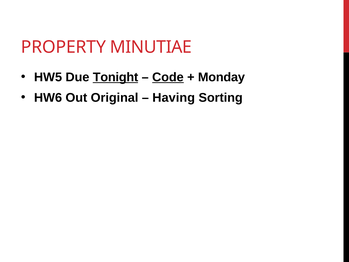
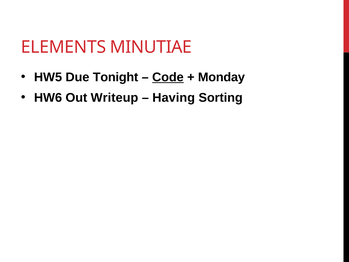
PROPERTY: PROPERTY -> ELEMENTS (63, 47)
Tonight underline: present -> none (116, 77)
Original: Original -> Writeup (114, 98)
